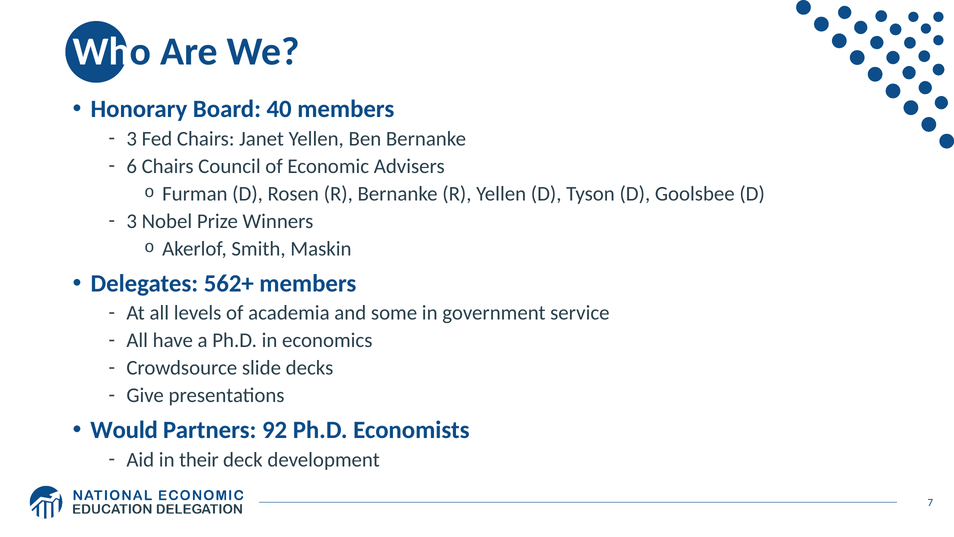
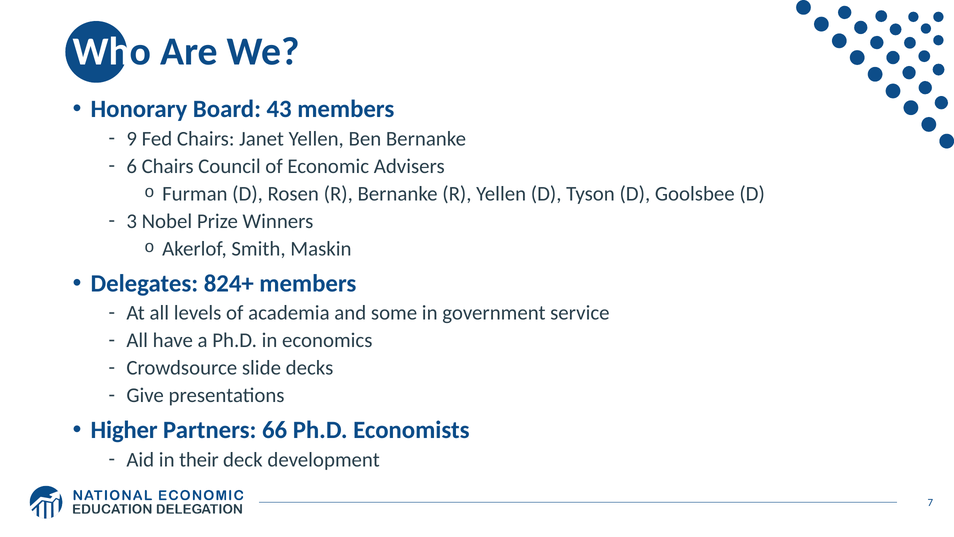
40: 40 -> 43 (279, 109)
3: 3 -> 9 (132, 139)
562+: 562+ -> 824+ (229, 283)
Would: Would -> Higher (124, 430)
92: 92 -> 66 (275, 430)
